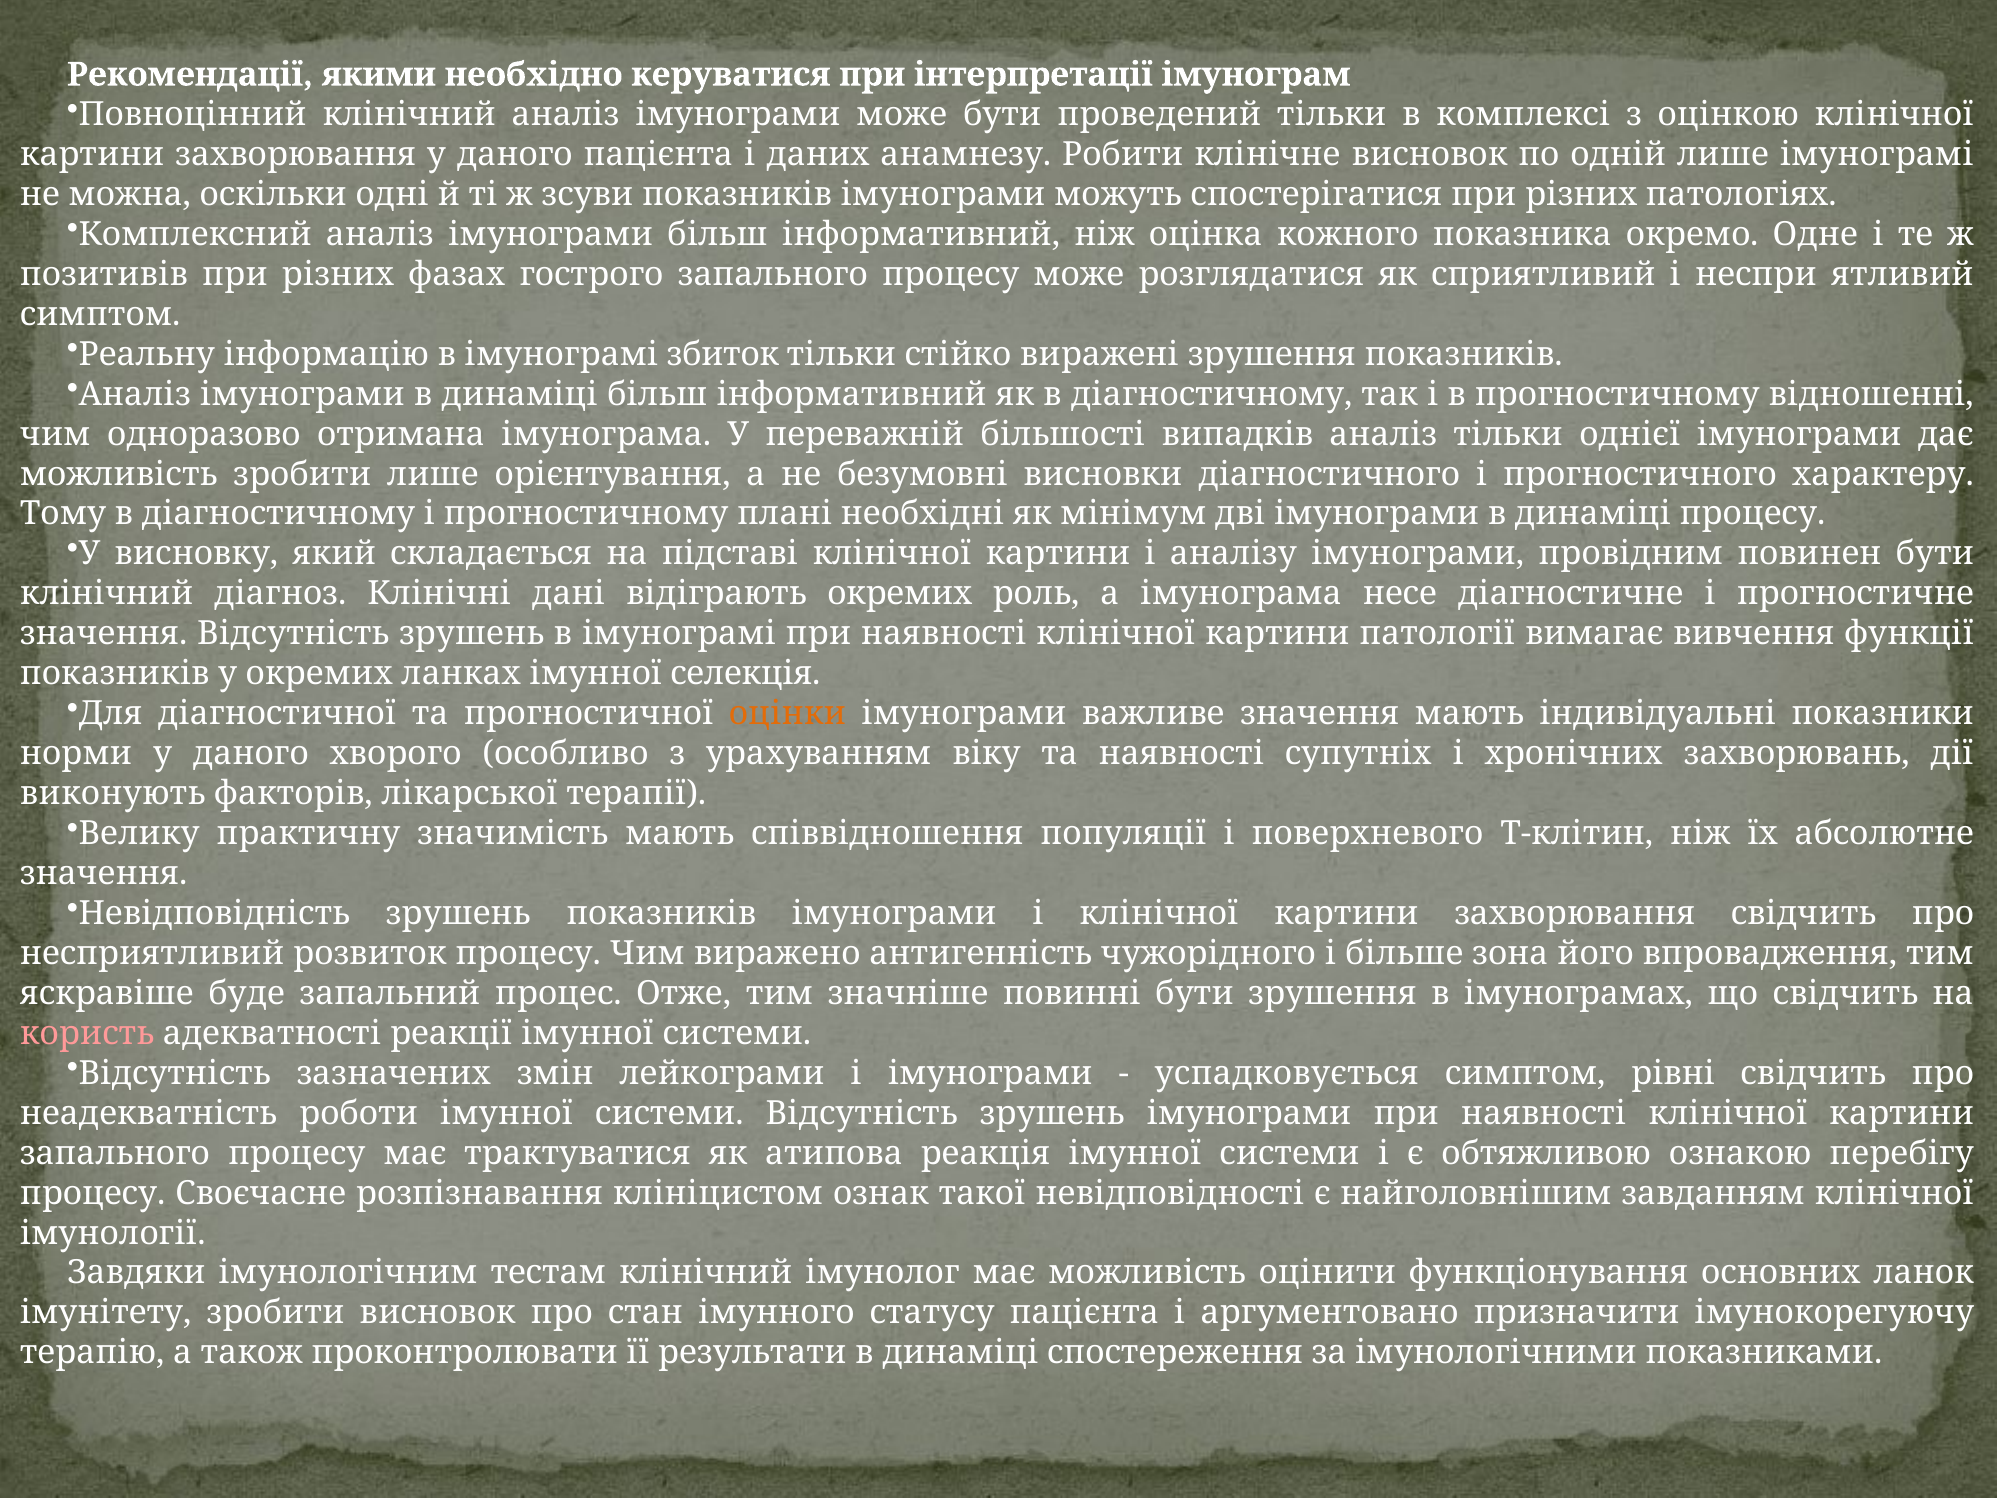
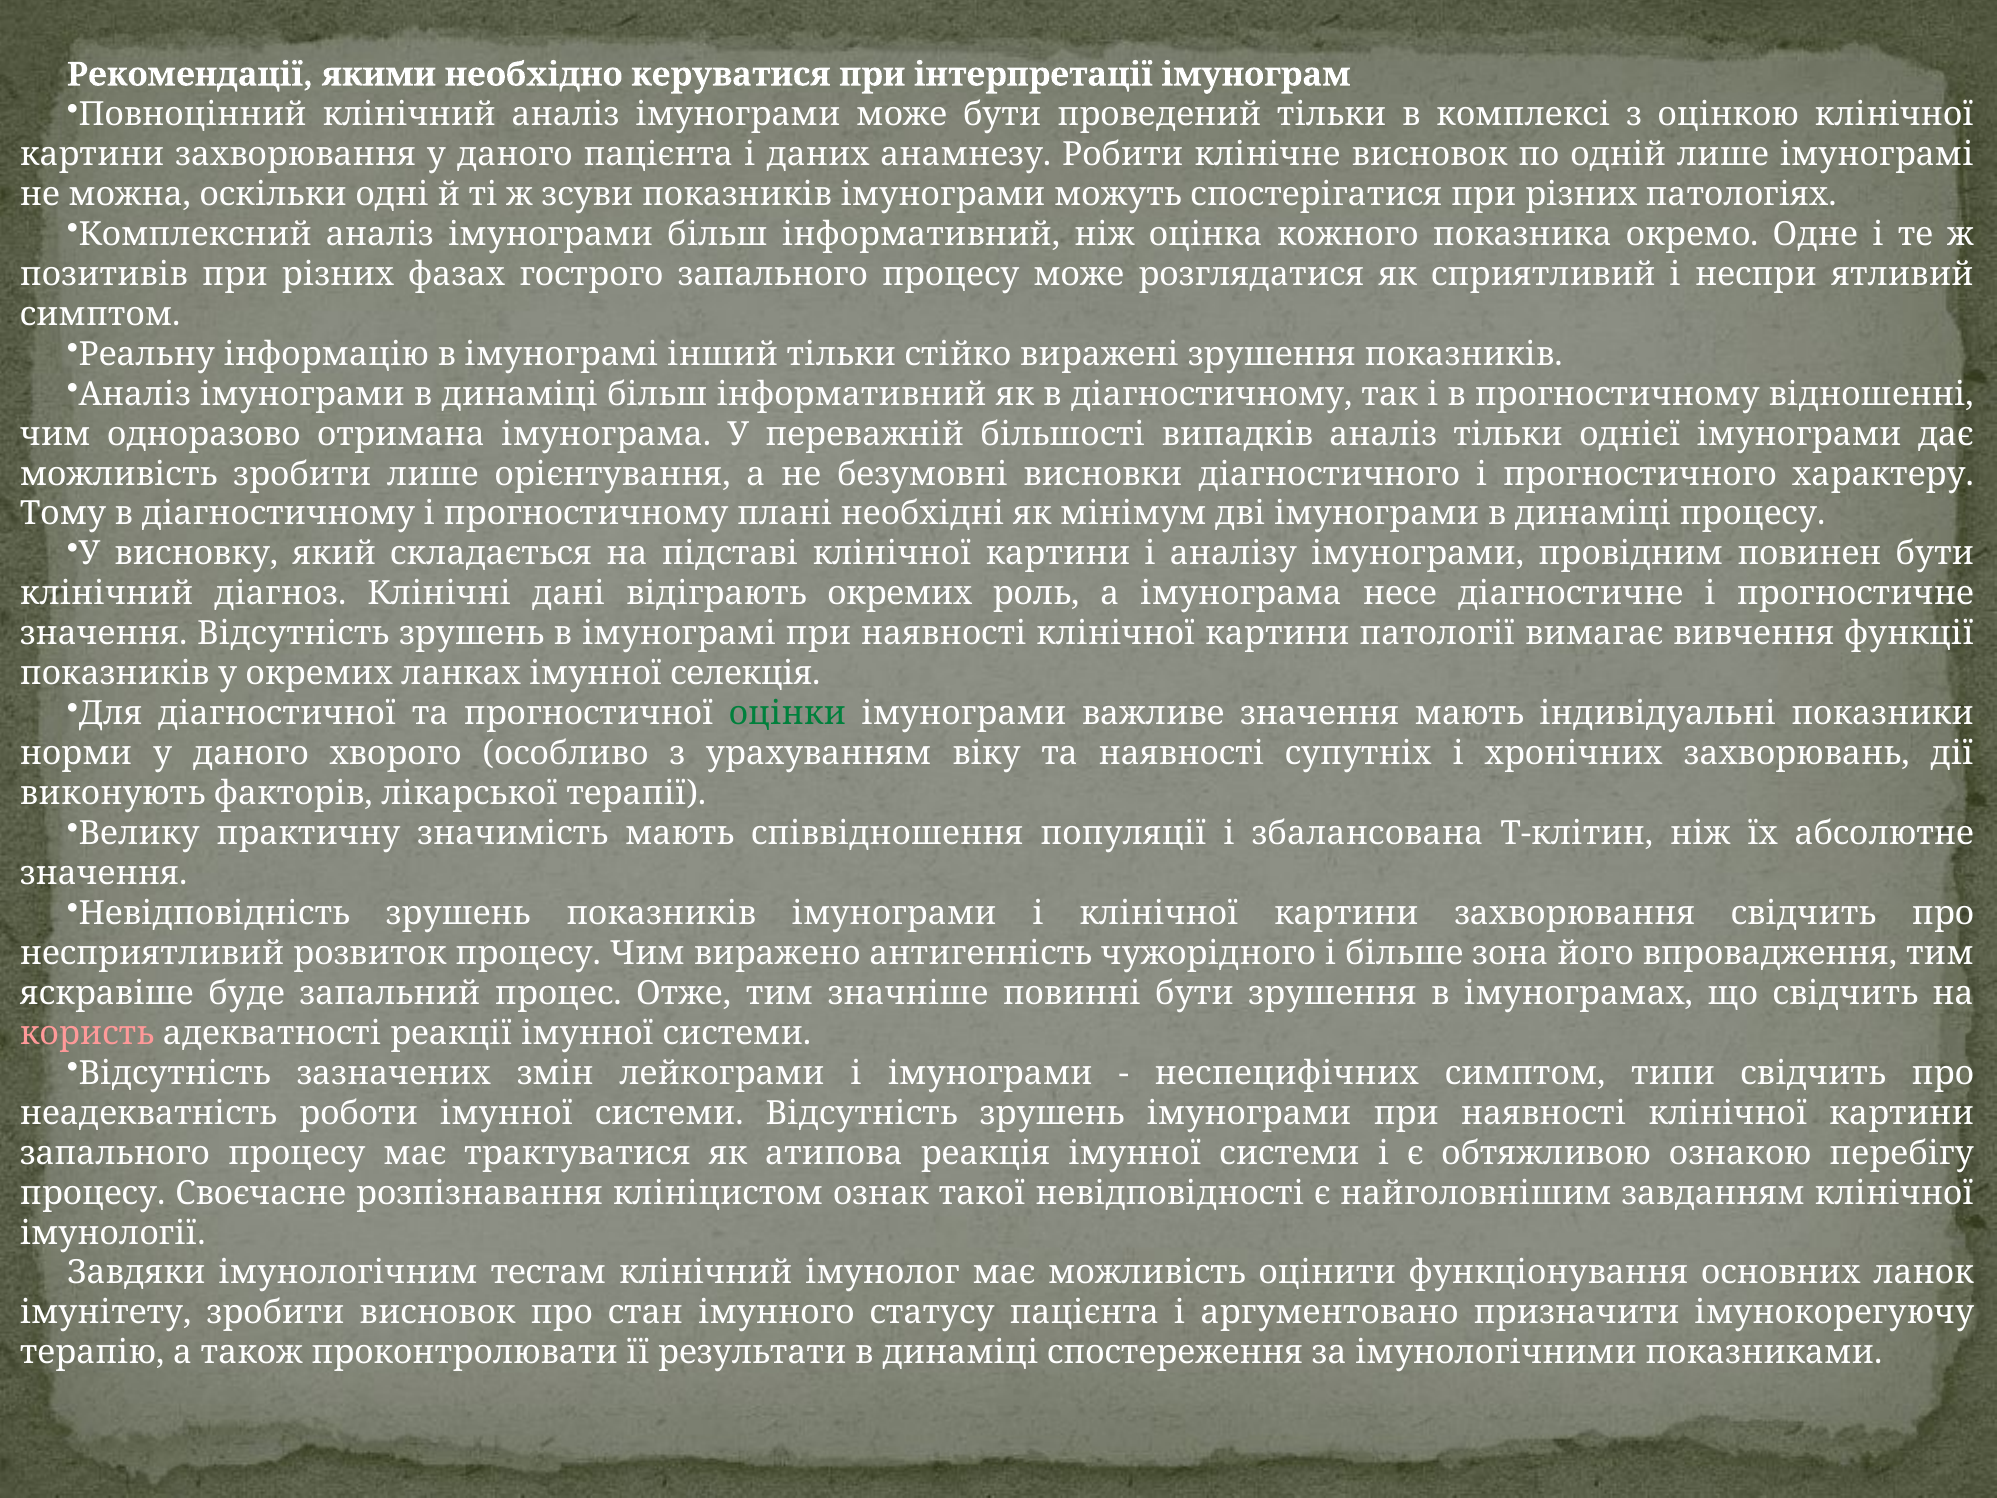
збиток: збиток -> інший (723, 354)
оцінки colour: orange -> green (787, 714)
поверхневого: поверхневого -> збалансована (1367, 833)
успадковується: успадковується -> неспецифічних (1287, 1073)
рівні: рівні -> типи (1673, 1073)
